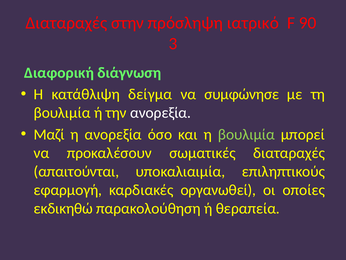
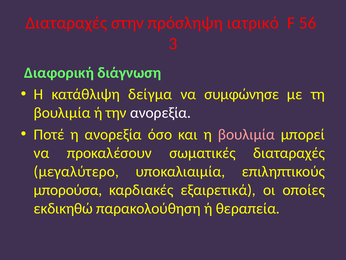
90: 90 -> 56 (308, 23)
Μαζί: Μαζί -> Ποτέ (49, 134)
βουλιμία colour: light green -> pink (246, 134)
απαιτούνται: απαιτούνται -> μεγαλύτερο (76, 171)
εφαρμογή: εφαρμογή -> μπορούσα (68, 190)
οργανωθεί: οργανωθεί -> εξαιρετικά (218, 190)
